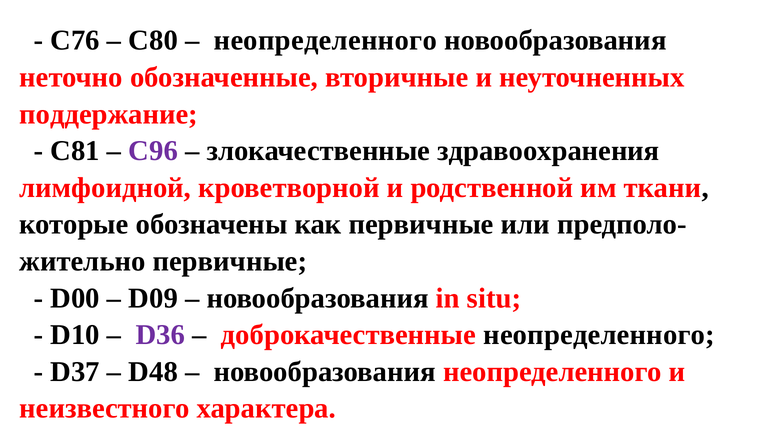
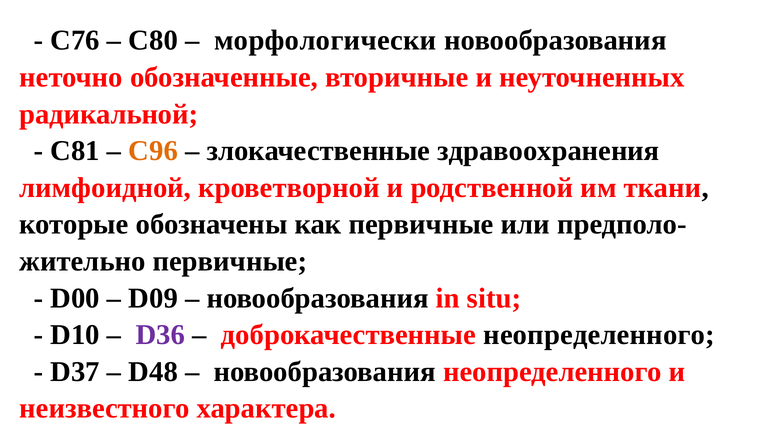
неопределенного: неопределенного -> морфологически (325, 41)
поддержание: поддержание -> радикальной (109, 114)
С96 colour: purple -> orange (153, 151)
